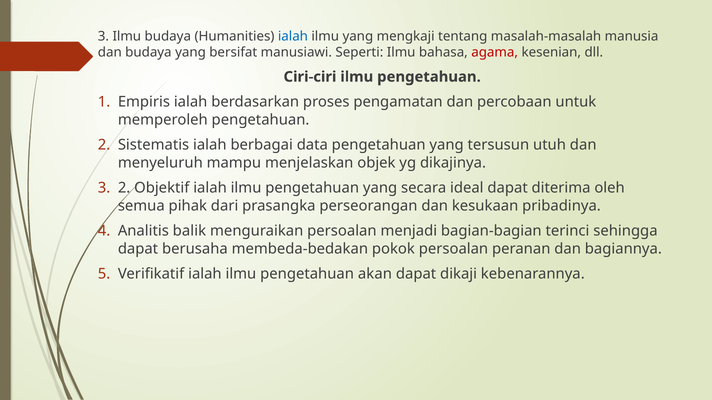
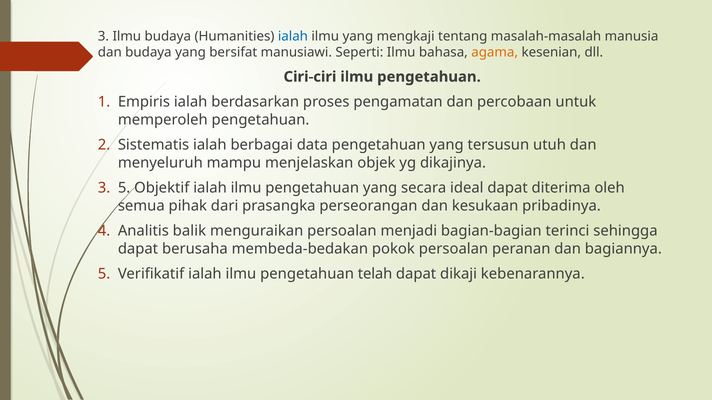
agama colour: red -> orange (495, 52)
3 2: 2 -> 5 (124, 188)
akan: akan -> telah (375, 274)
